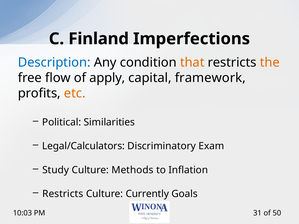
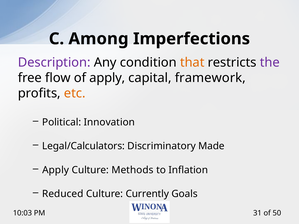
Finland: Finland -> Among (99, 39)
Description colour: blue -> purple (54, 62)
the colour: orange -> purple (270, 62)
Similarities: Similarities -> Innovation (109, 122)
Exam: Exam -> Made (211, 146)
Study: Study -> Apply (56, 170)
Restricts: Restricts -> Reduced (63, 194)
